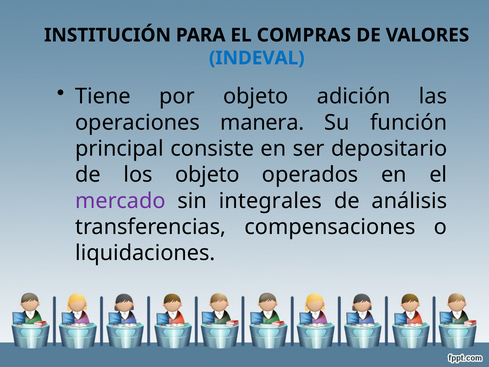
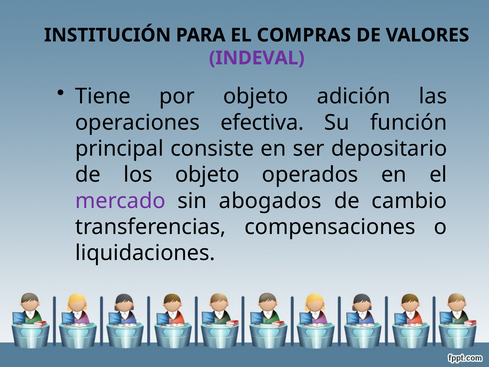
INDEVAL colour: blue -> purple (257, 58)
manera: manera -> efectiva (262, 122)
integrales: integrales -> abogados (270, 201)
análisis: análisis -> cambio (409, 201)
